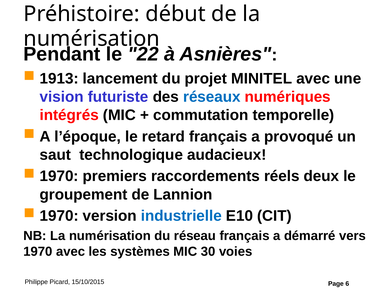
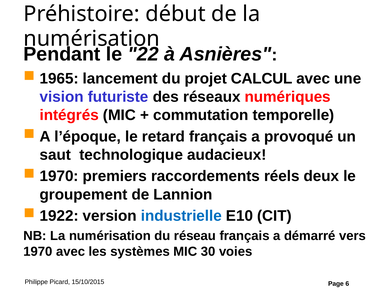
1913: 1913 -> 1965 (59, 78)
MINITEL: MINITEL -> CALCUL (262, 78)
réseaux colour: blue -> black (212, 97)
1970: 1970 -> 1922 (59, 215)
